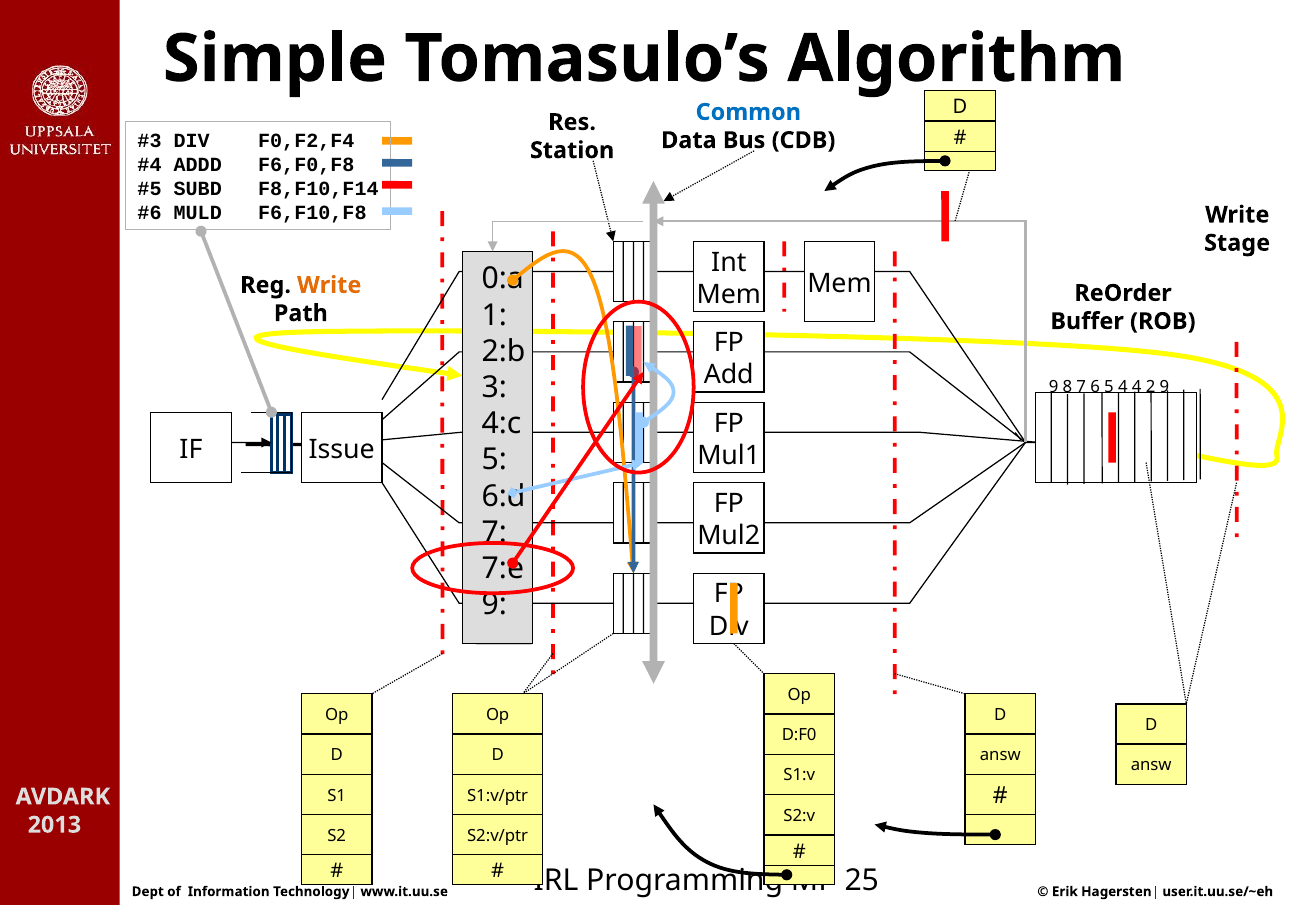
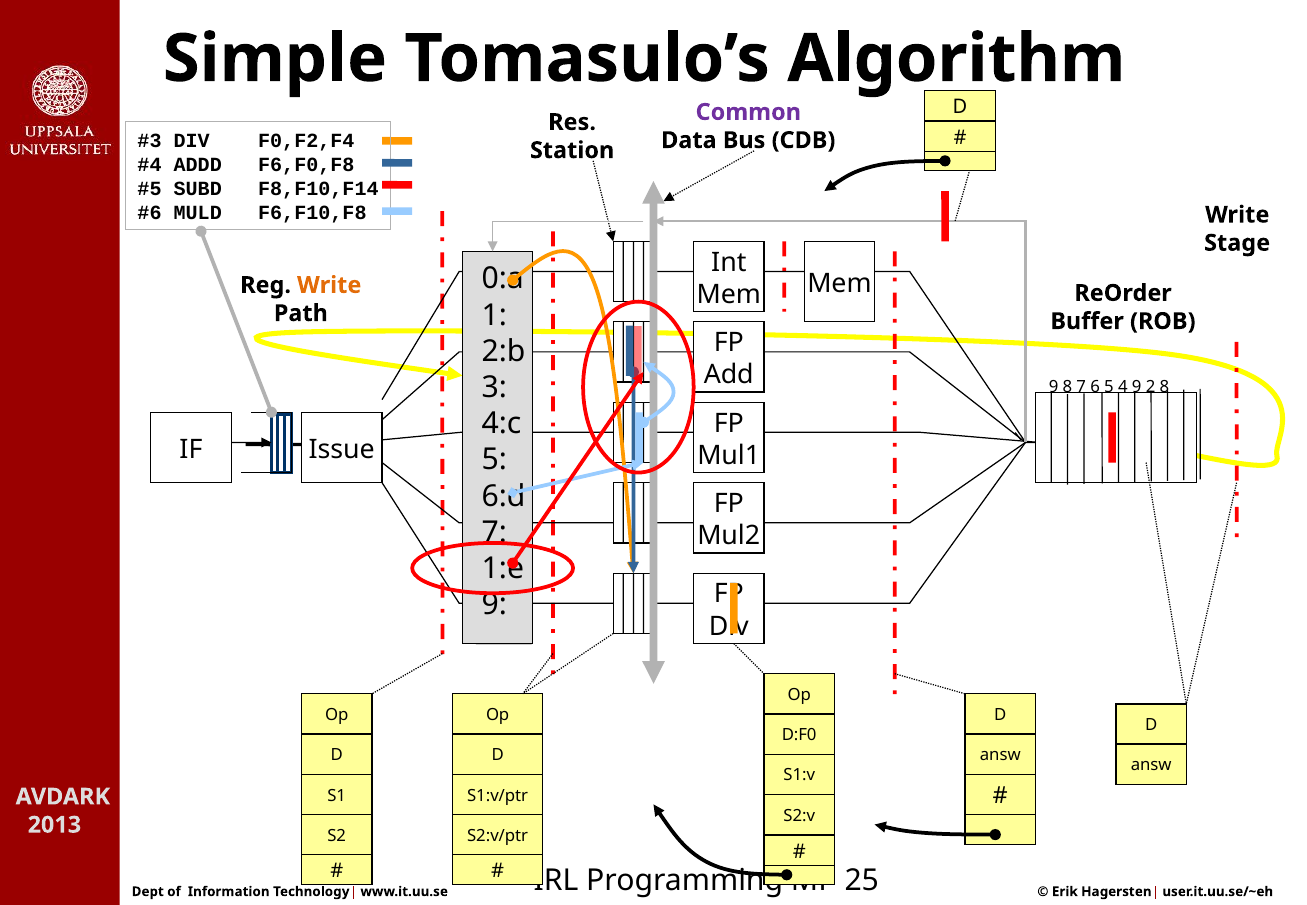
Common colour: blue -> purple (748, 112)
4 4: 4 -> 9 (1137, 387)
2 9: 9 -> 8 (1164, 387)
7:e: 7:e -> 1:e (503, 568)
